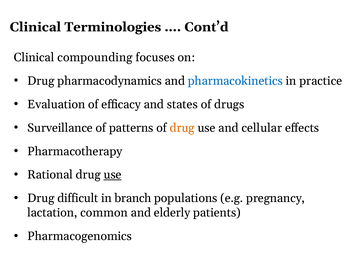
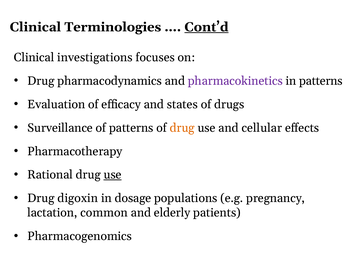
Cont’d underline: none -> present (206, 27)
compounding: compounding -> investigations (95, 57)
pharmacokinetics colour: blue -> purple (235, 81)
in practice: practice -> patterns (321, 81)
difficult: difficult -> digoxin (78, 199)
branch: branch -> dosage (133, 199)
